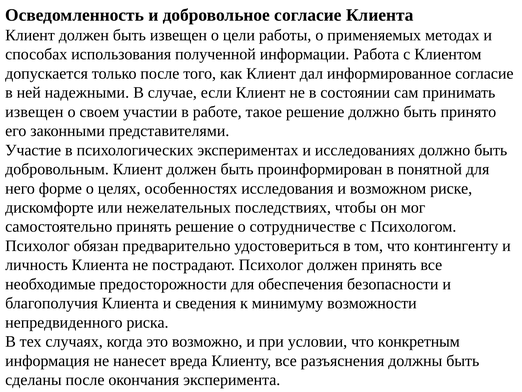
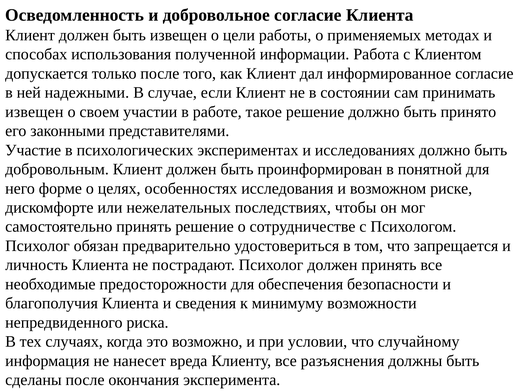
контингенту: контингенту -> запрещается (456, 246)
конкретным: конкретным -> случайному (419, 341)
